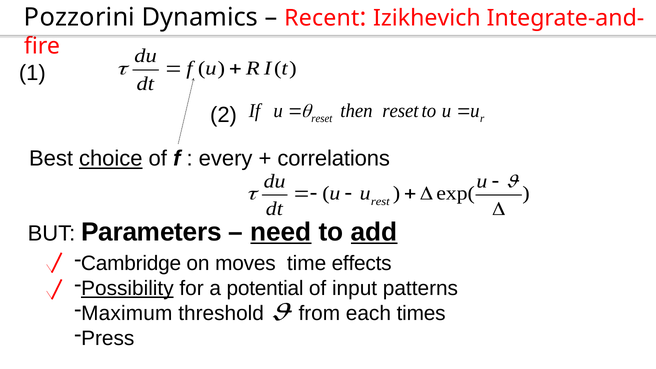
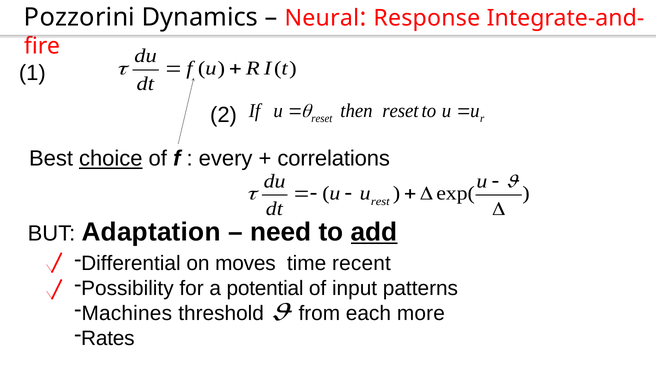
Recent: Recent -> Neural (322, 18)
Izikhevich: Izikhevich -> Response (427, 18)
Parameters: Parameters -> Adaptation (151, 232)
need underline: present -> none (281, 232)
Cambridge: Cambridge -> Differential (131, 263)
effects: effects -> recent (361, 263)
Possibility underline: present -> none (127, 288)
Maximum: Maximum -> Machines (127, 313)
times: times -> more (421, 313)
Press: Press -> Rates (108, 338)
